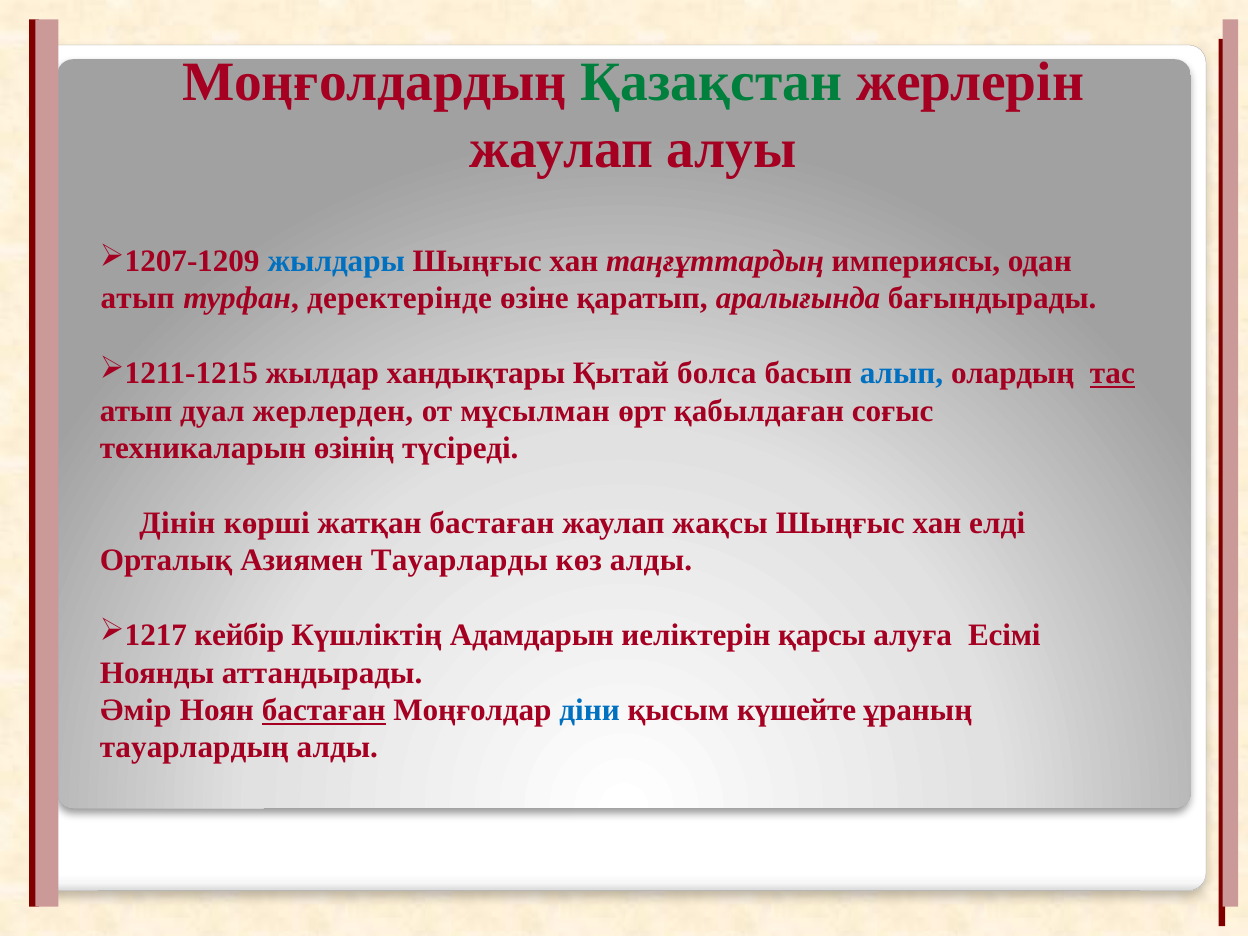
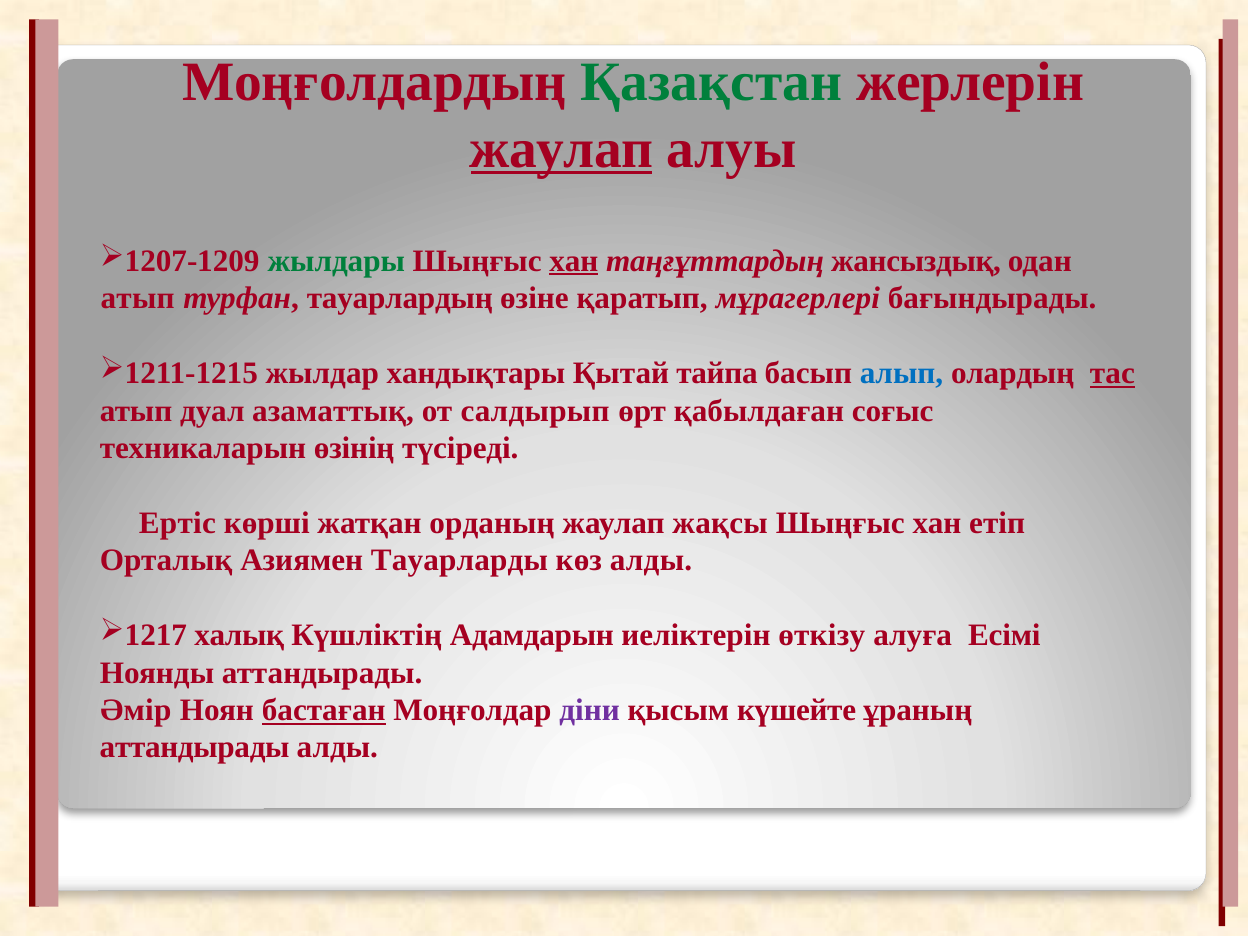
жаулап underline: none -> present (562, 149)
жылдары colour: blue -> green (336, 261)
хан underline: none -> present (574, 261)
империясы: империясы -> жансыздық (916, 261)
деректерінде: деректерінде -> тауарлардың (400, 298)
аралығында: аралығында -> мұрагерлері (798, 298)
болса: болса -> тайпа (717, 373)
жерлерден: жерлерден -> азаматтық (333, 411)
мұсылман: мұсылман -> салдырып (535, 411)
Дінін: Дінін -> Ертіс (177, 523)
жатқан бастаған: бастаған -> орданың (492, 523)
елді: елді -> етіп (997, 523)
кейбір: кейбір -> халық (239, 635)
қарсы: қарсы -> өткізу (822, 635)
діни colour: blue -> purple (590, 710)
тауарлардың: тауарлардың -> аттандырады (195, 748)
